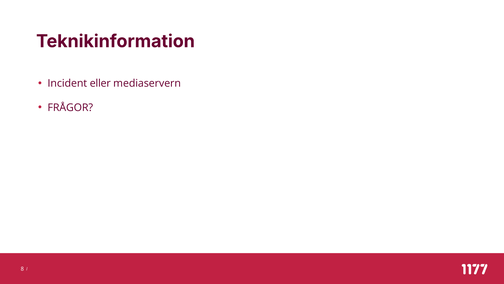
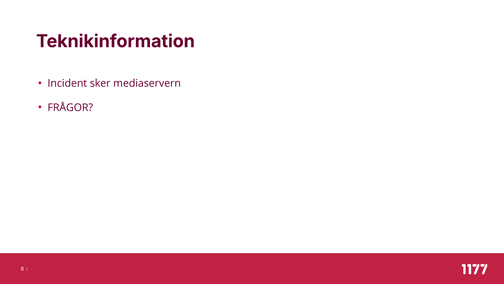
eller: eller -> sker (100, 83)
